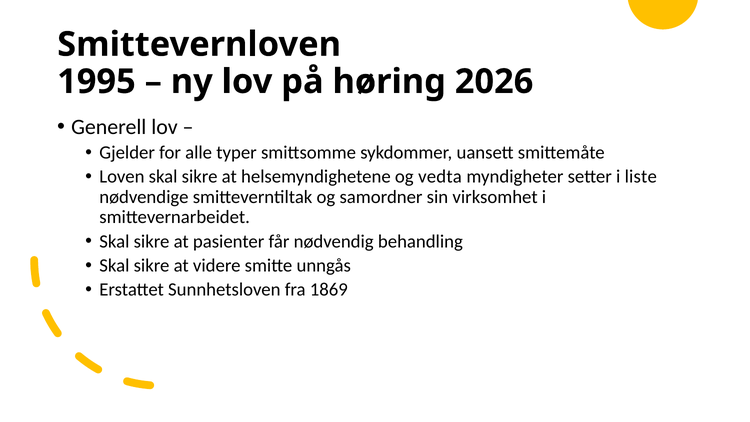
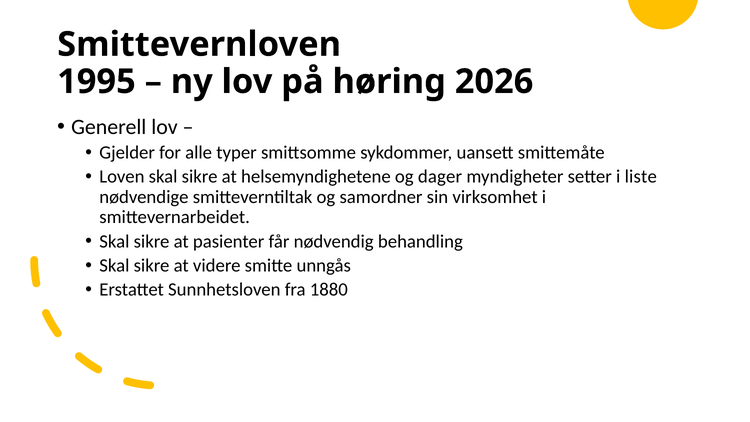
vedta: vedta -> dager (440, 177)
1869: 1869 -> 1880 (329, 290)
